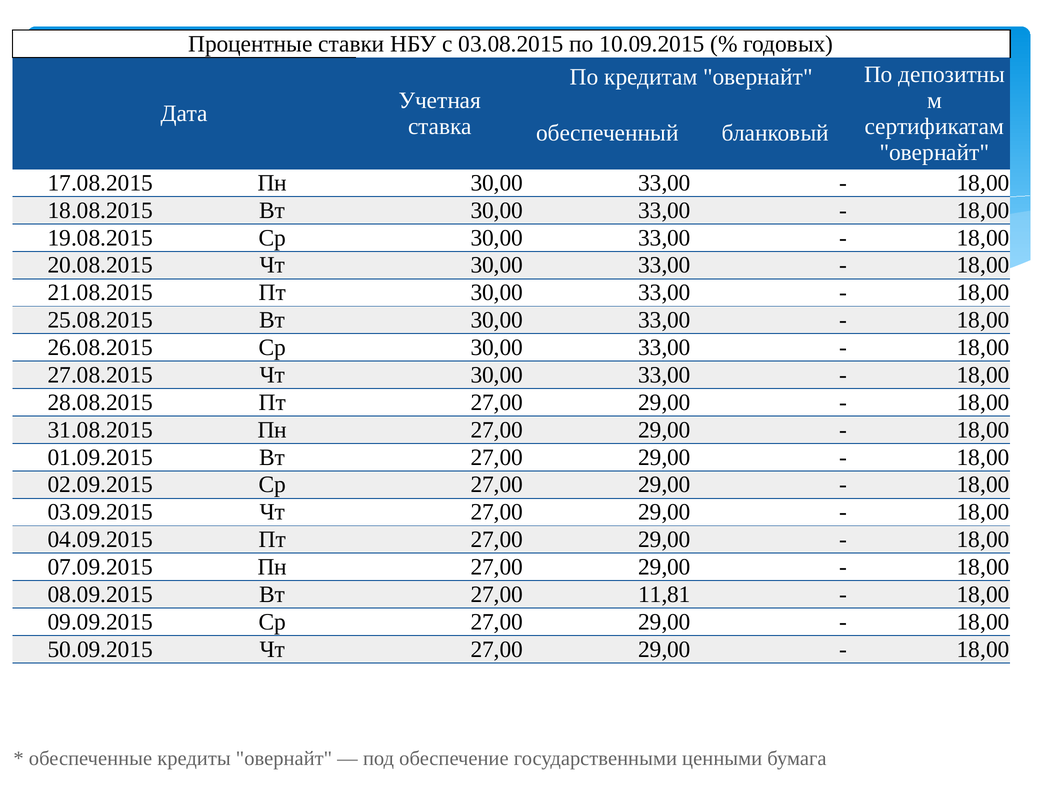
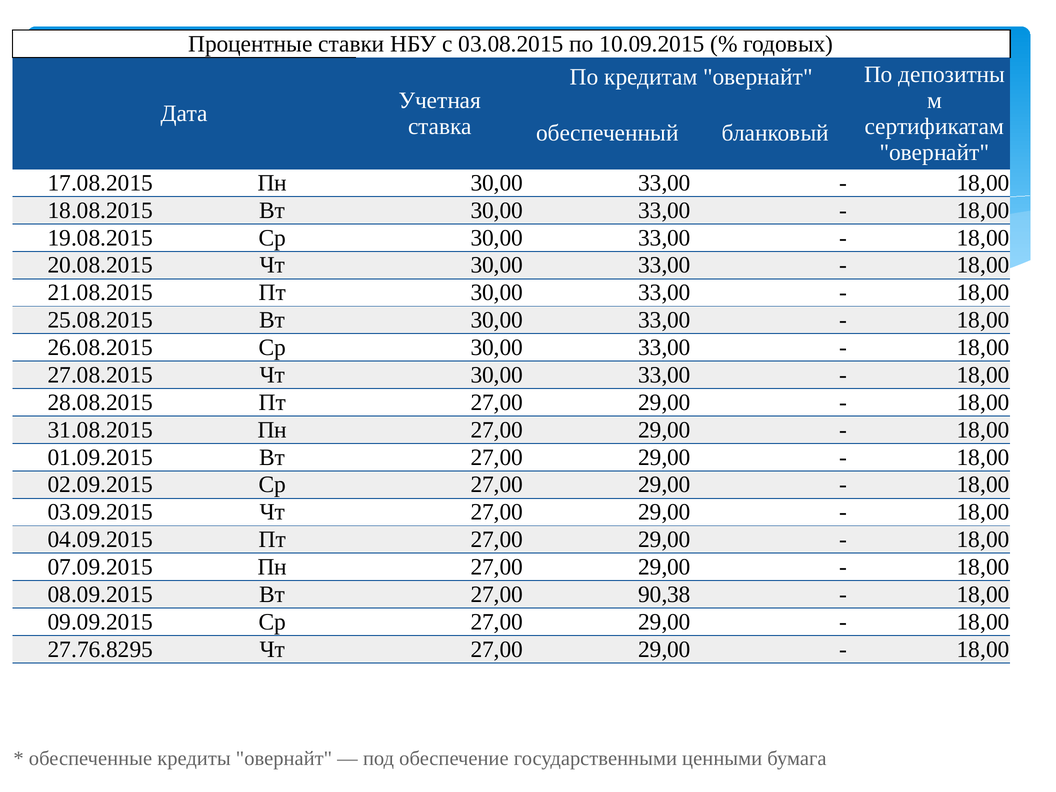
11,81: 11,81 -> 90,38 (664, 595)
50.09.2015: 50.09.2015 -> 27.76.8295 (100, 649)
